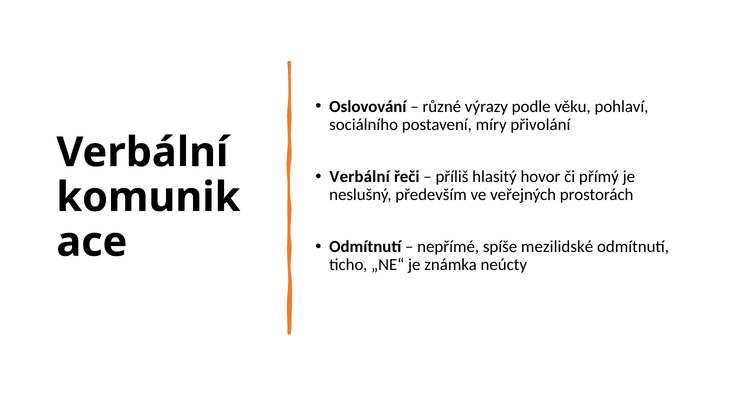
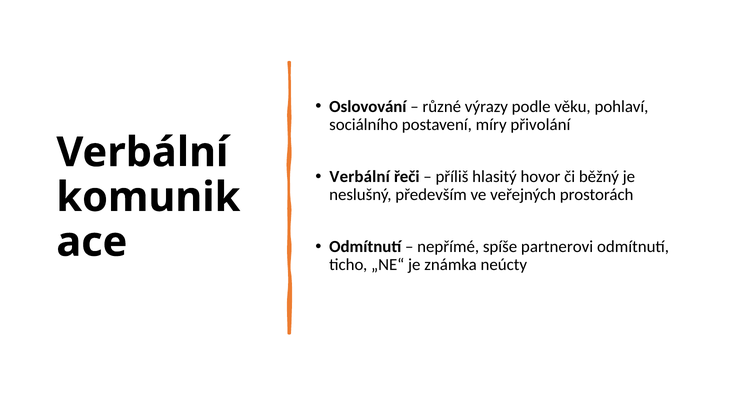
přímý: přímý -> běžný (599, 176)
mezilidské: mezilidské -> partnerovi (557, 246)
